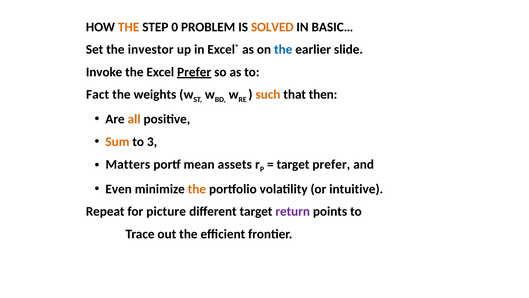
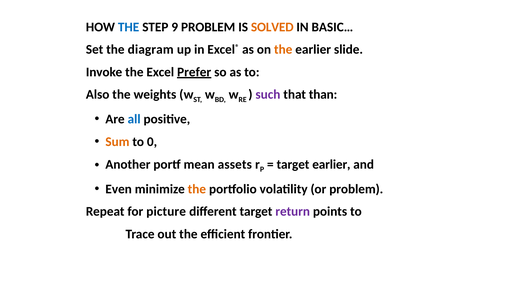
THE colour: orange -> blue (129, 27)
0: 0 -> 9 (175, 27)
investor: investor -> diagram (151, 49)
the colour: blue -> orange (283, 49)
Fact: Fact -> Also (98, 94)
such colour: orange -> purple (268, 94)
then: then -> than (323, 94)
all colour: orange -> blue (134, 119)
3: 3 -> 0 (152, 142)
Matters: Matters -> Another (128, 164)
target prefer: prefer -> earlier (331, 164)
or intuitive: intuitive -> problem (356, 189)
